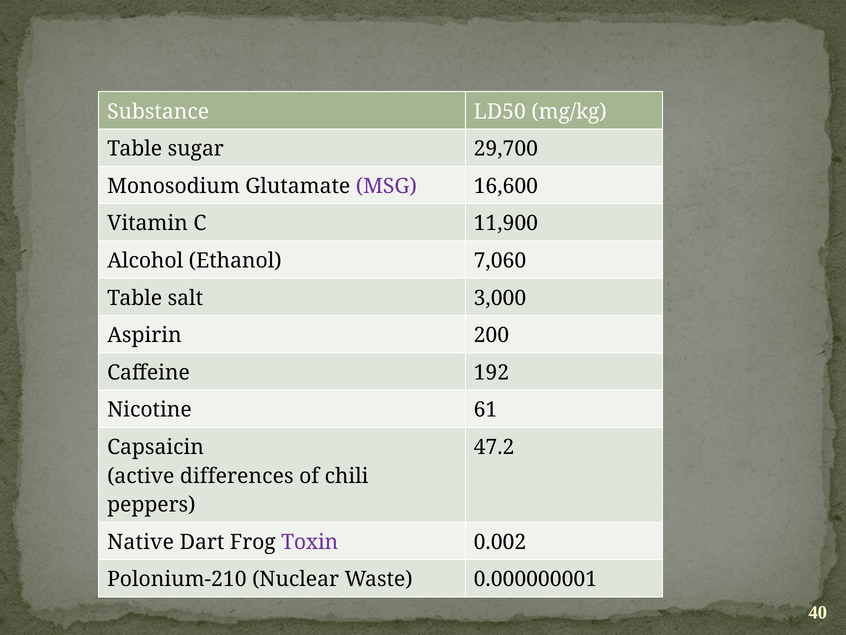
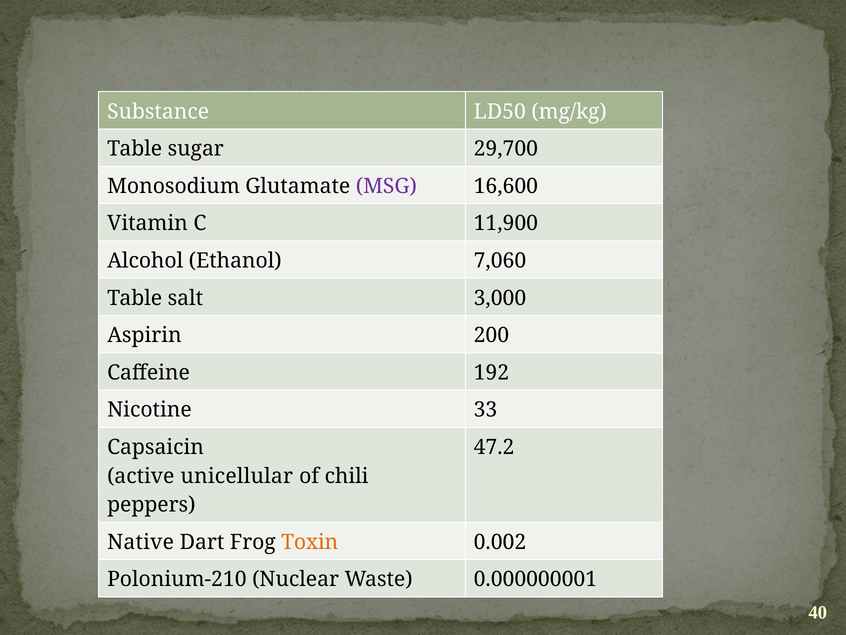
61: 61 -> 33 (486, 410)
differences: differences -> unicellular (237, 476)
Toxin colour: purple -> orange (310, 542)
